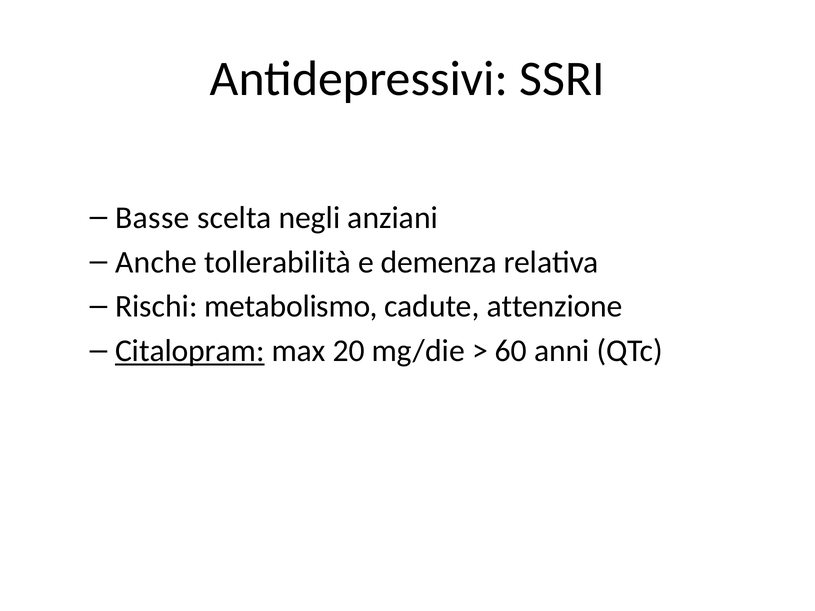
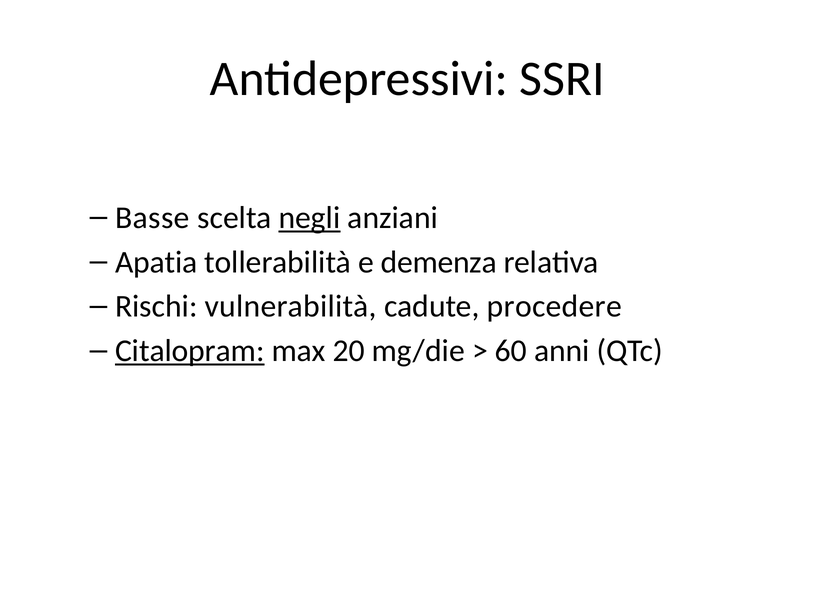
negli underline: none -> present (309, 218)
Anche: Anche -> Apatia (156, 262)
metabolismo: metabolismo -> vulnerabilità (291, 307)
attenzione: attenzione -> procedere (554, 307)
